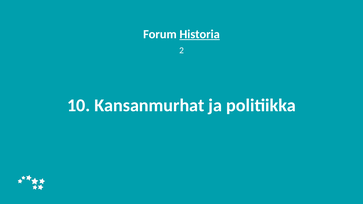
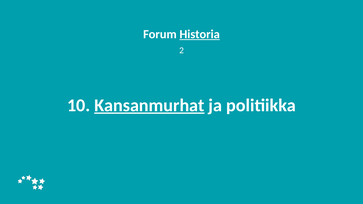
Kansanmurhat underline: none -> present (149, 105)
